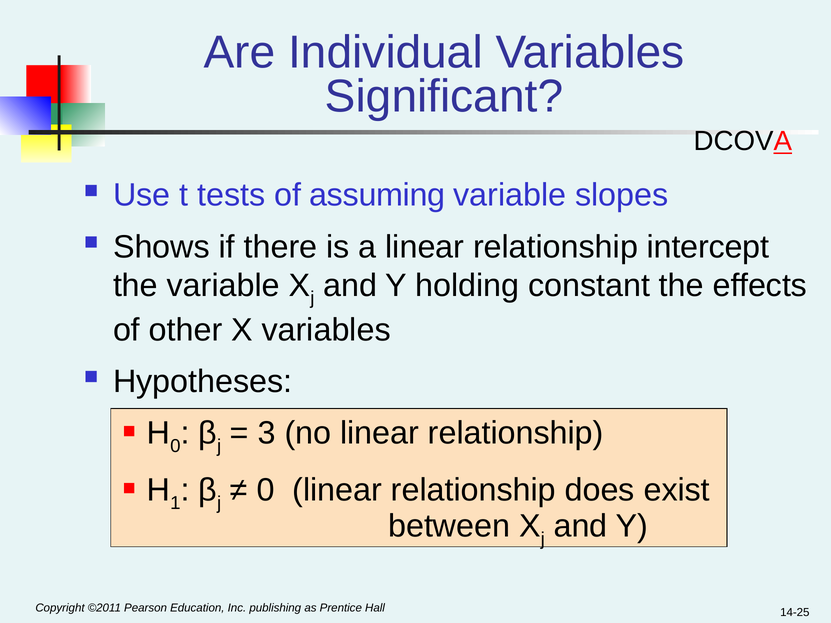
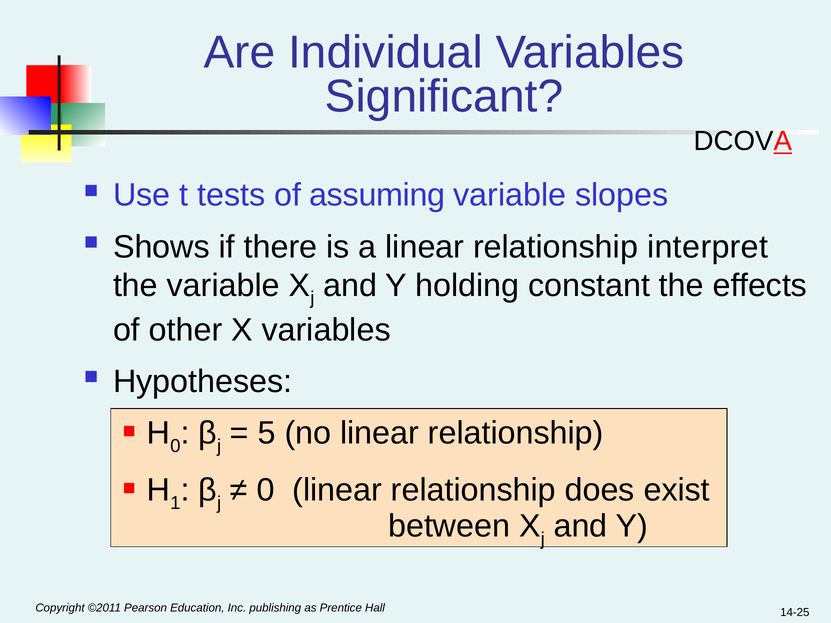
intercept: intercept -> interpret (708, 247)
3: 3 -> 5 (267, 433)
